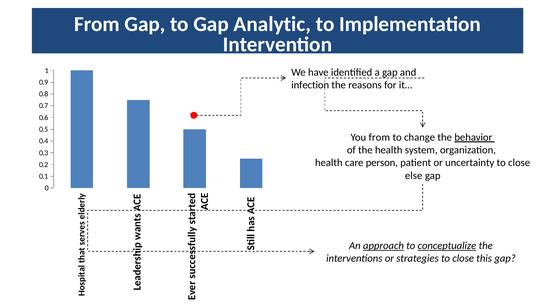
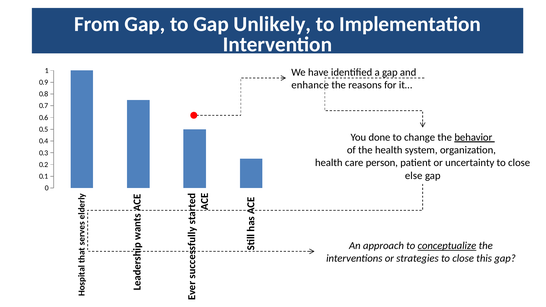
Analytic: Analytic -> Unlikely (272, 24)
infection: infection -> enhance (310, 85)
You from: from -> done (379, 137)
approach underline: present -> none (383, 246)
